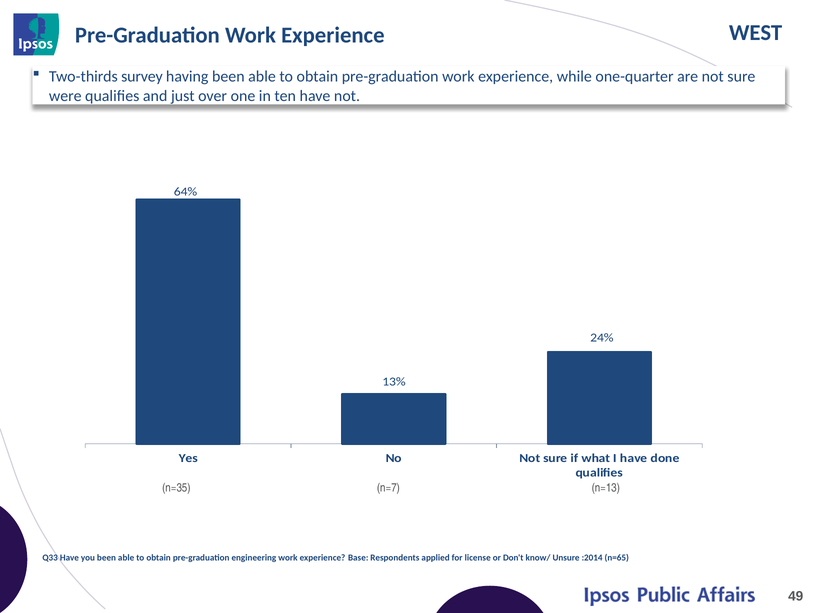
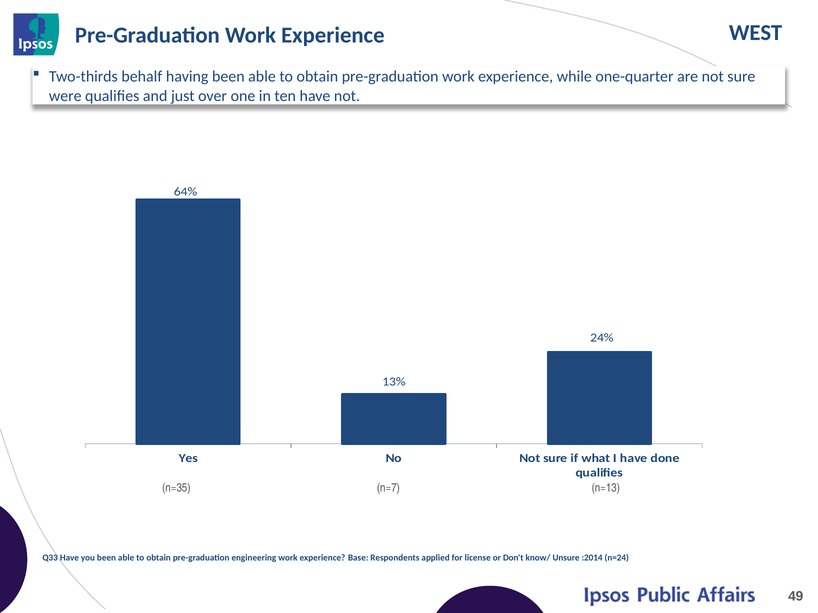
survey: survey -> behalf (142, 77)
n=65: n=65 -> n=24 (617, 558)
